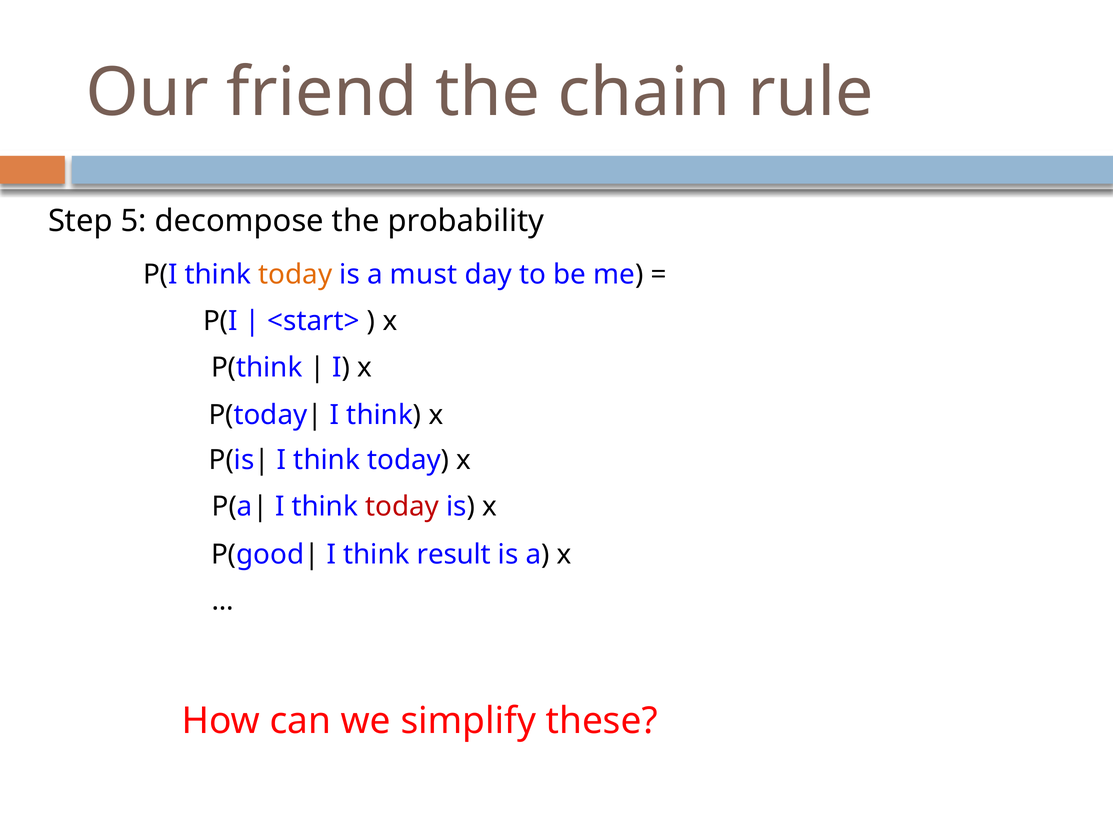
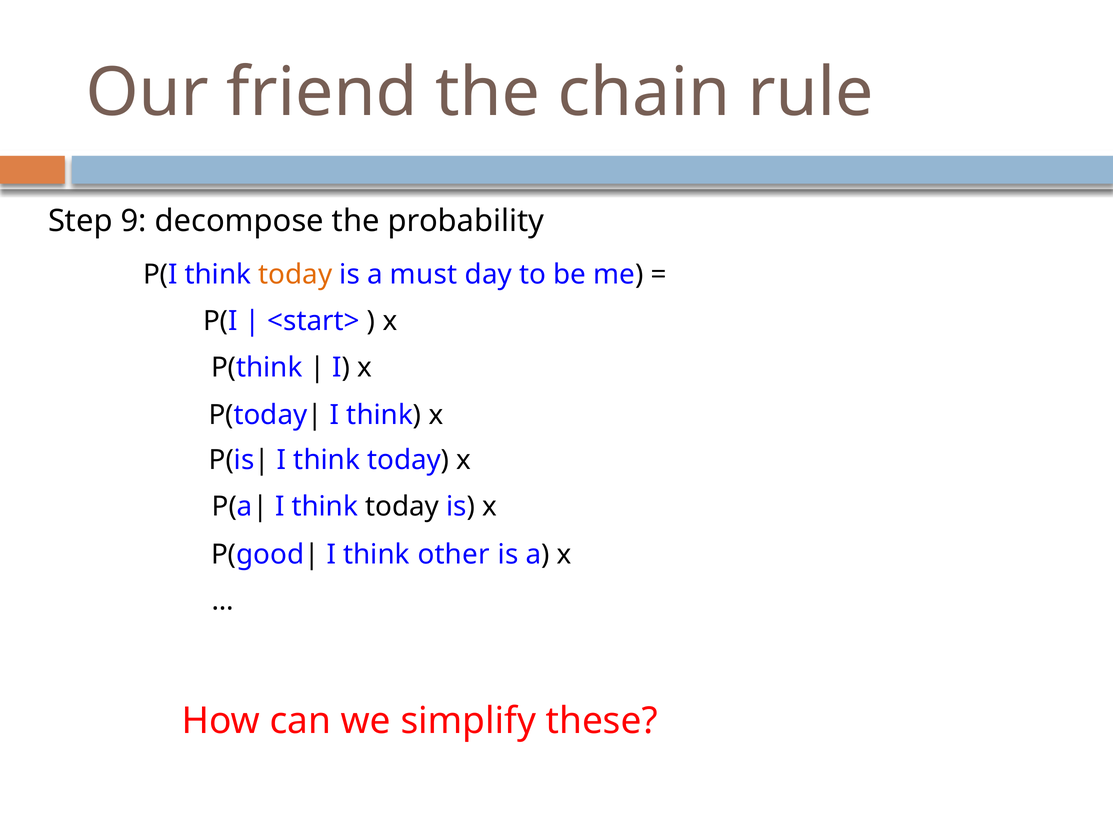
5: 5 -> 9 (134, 221)
today colour: red -> black (402, 506)
result: result -> other (454, 554)
